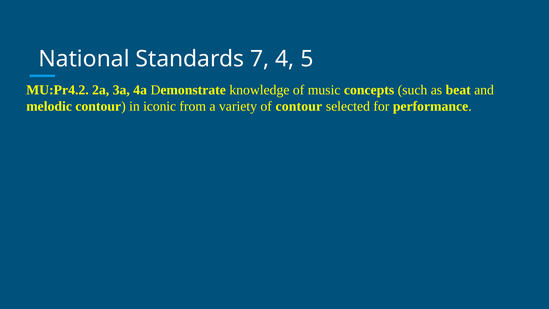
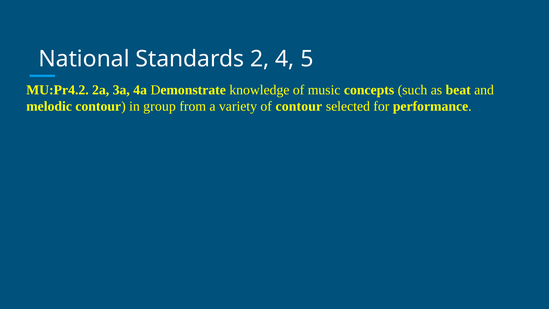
7: 7 -> 2 (260, 59)
iconic: iconic -> group (160, 106)
